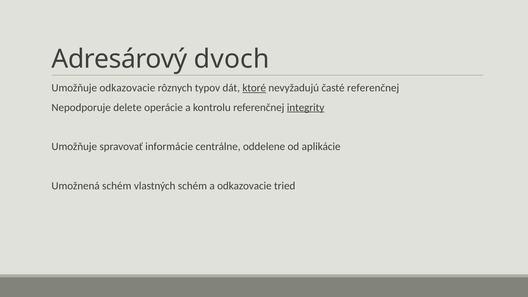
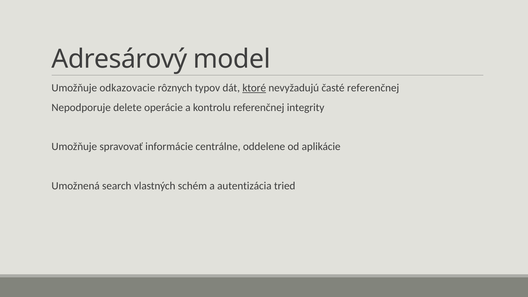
dvoch: dvoch -> model (232, 59)
integrity underline: present -> none (306, 107)
Umožnená schém: schém -> search (117, 186)
a odkazovacie: odkazovacie -> autentizácia (244, 186)
